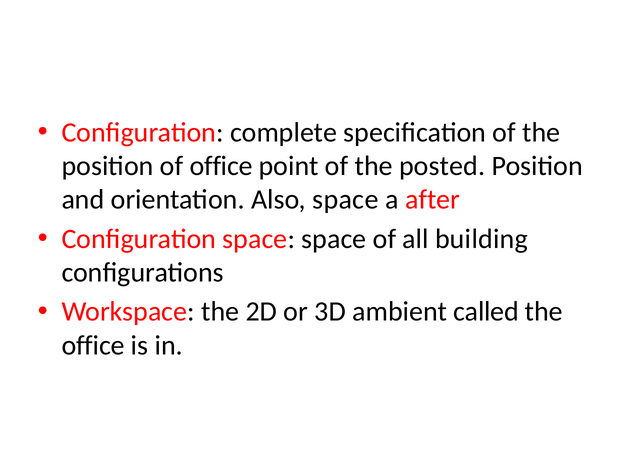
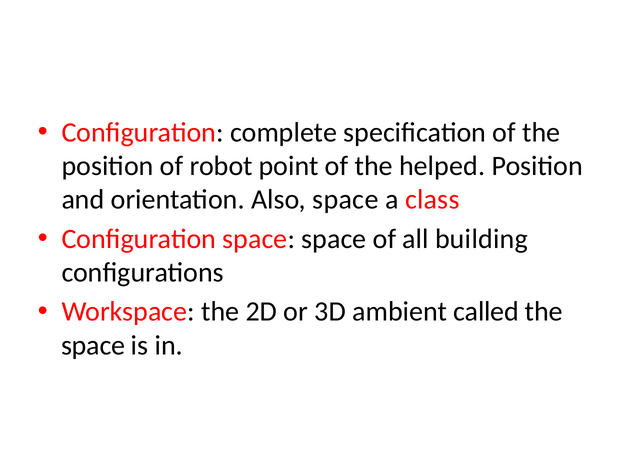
of office: office -> robot (221, 166)
posted: posted -> helped (442, 166)
after: after -> class (432, 200)
office: office -> space (93, 346)
